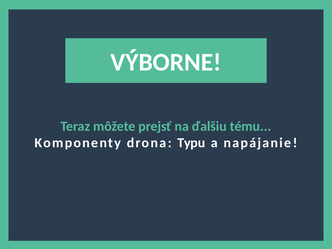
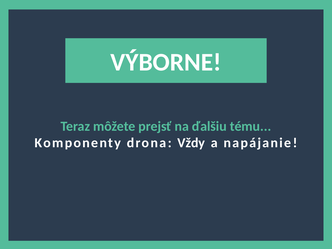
Typu: Typu -> Vždy (191, 143)
